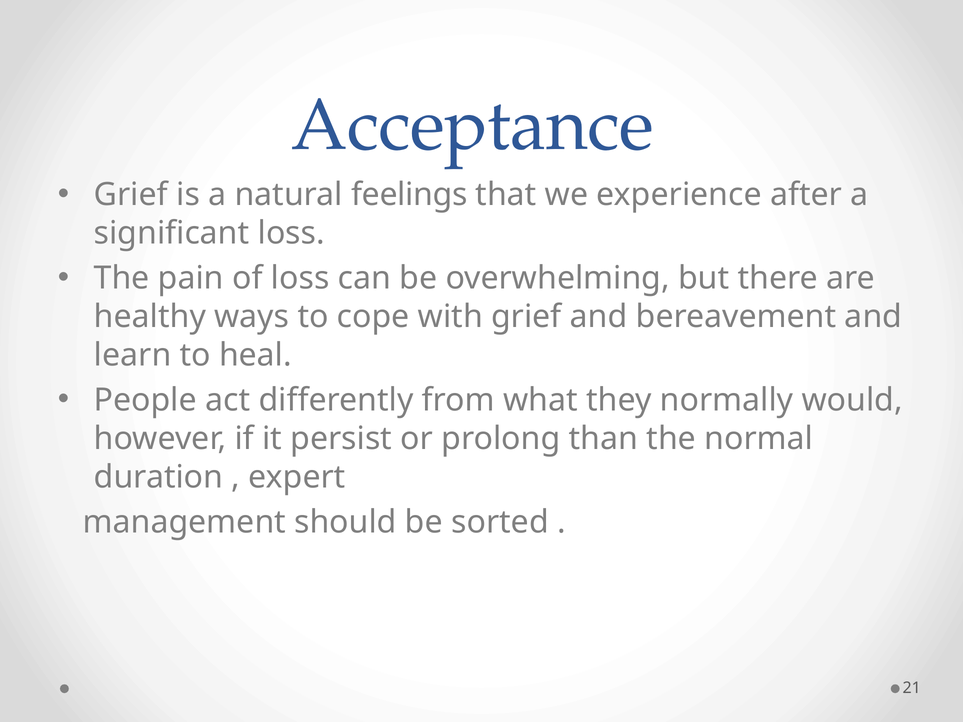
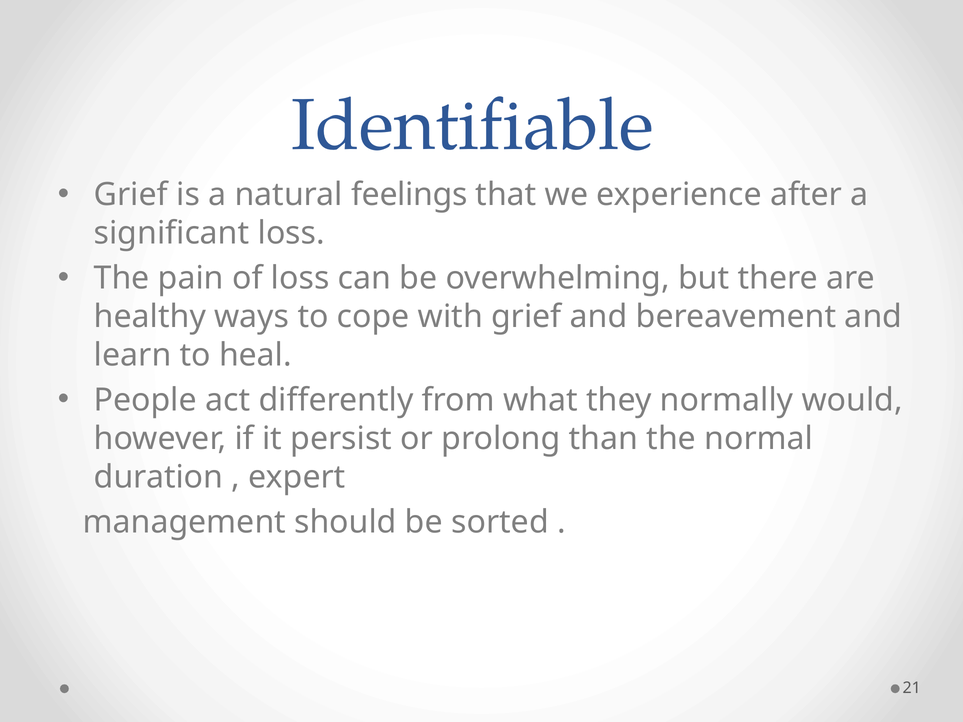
Acceptance: Acceptance -> Identifiable (473, 125)
